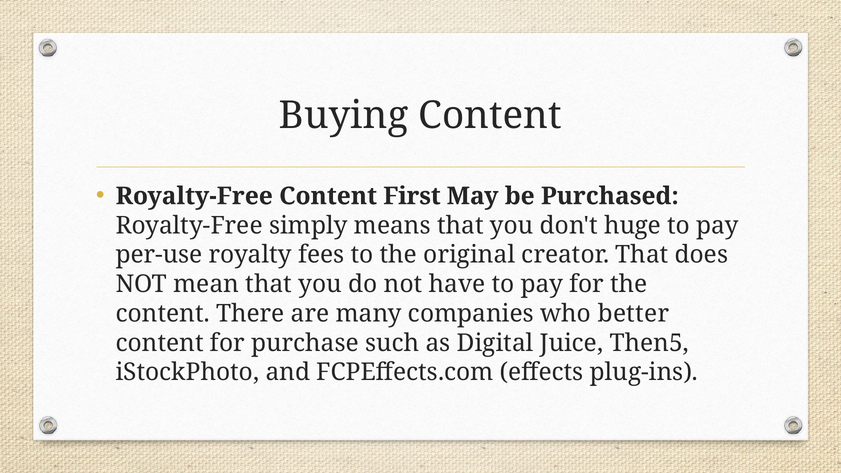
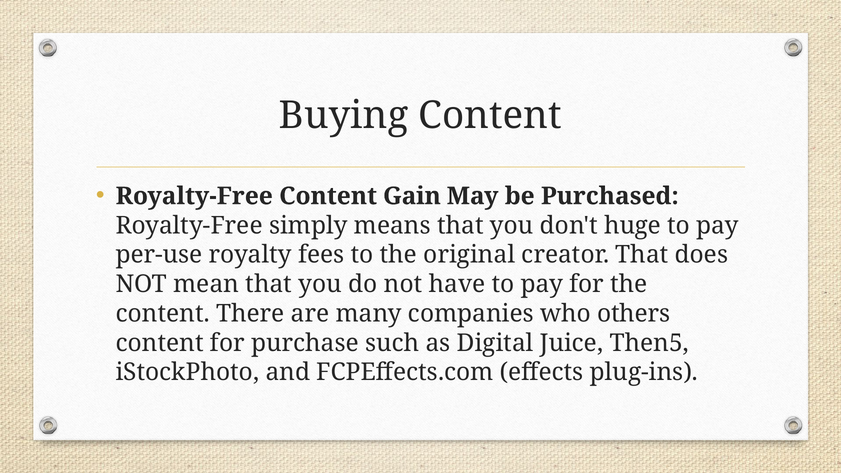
First: First -> Gain (412, 196)
better: better -> others (634, 314)
